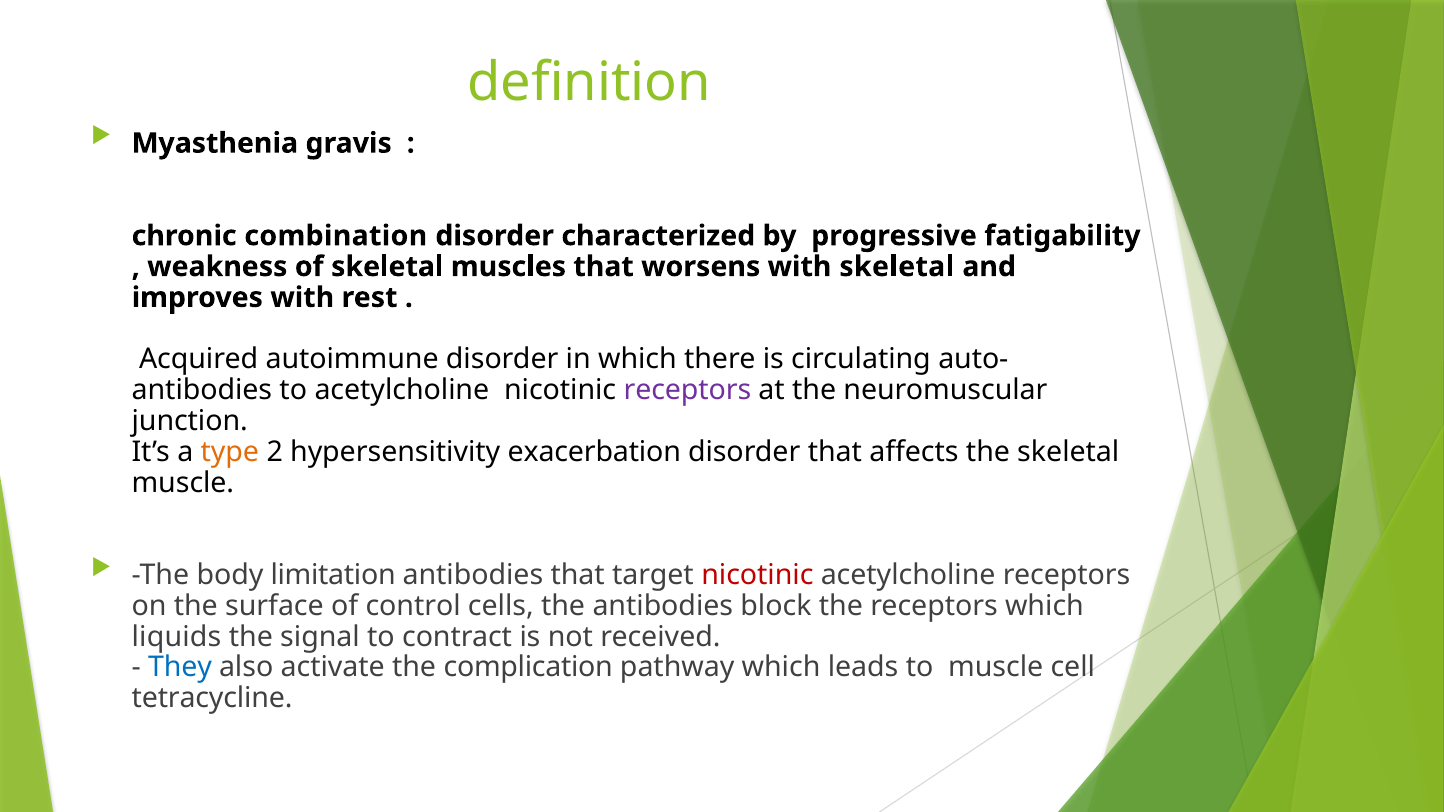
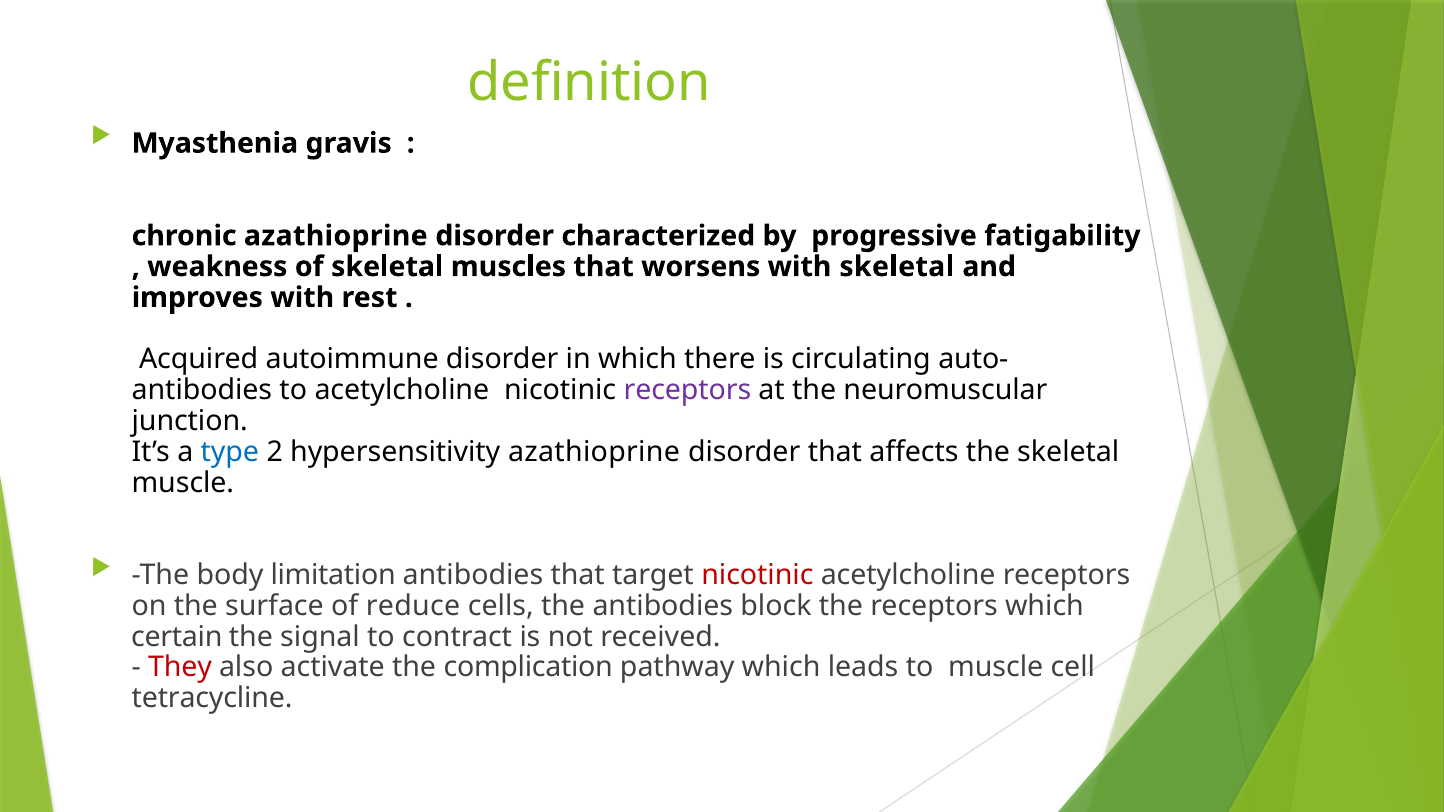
chronic combination: combination -> azathioprine (336, 236)
type colour: orange -> blue (230, 452)
hypersensitivity exacerbation: exacerbation -> azathioprine (594, 452)
control: control -> reduce (413, 606)
liquids: liquids -> certain (177, 637)
They colour: blue -> red (180, 668)
